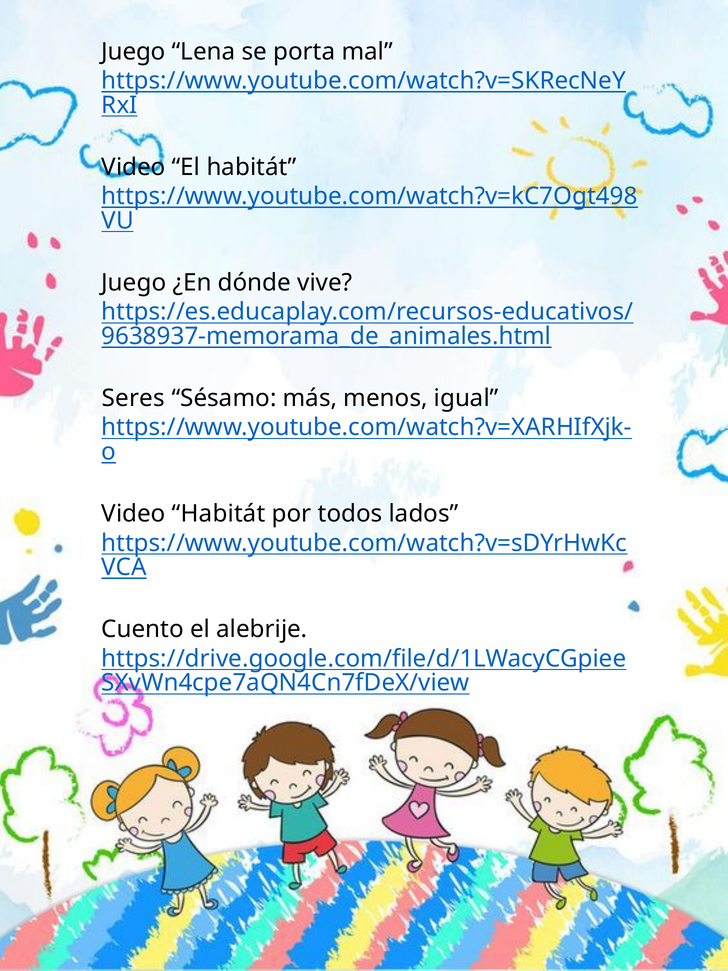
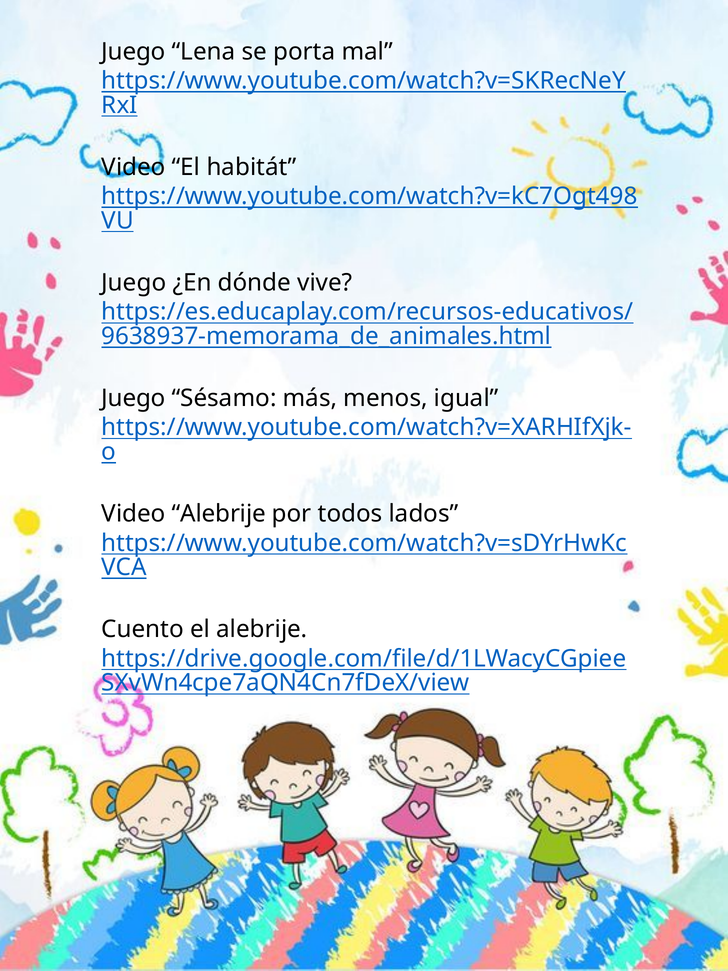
Seres: Seres -> Juego (134, 398)
Video Habitát: Habitát -> Alebrije (219, 514)
